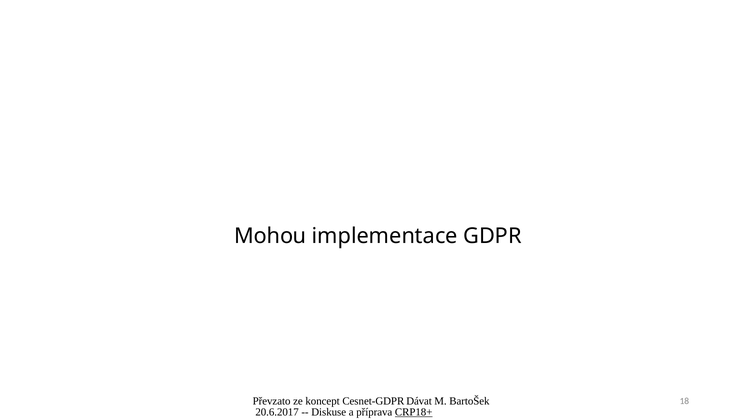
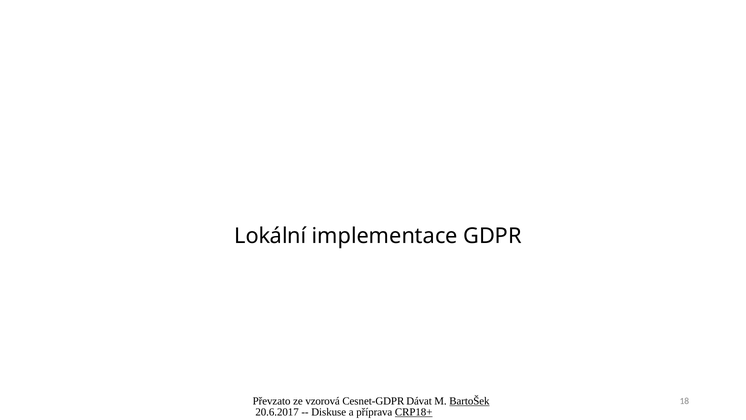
Mohou: Mohou -> Lokální (270, 236)
koncept: koncept -> vzorová (323, 401)
BartoŠek underline: none -> present (469, 401)
